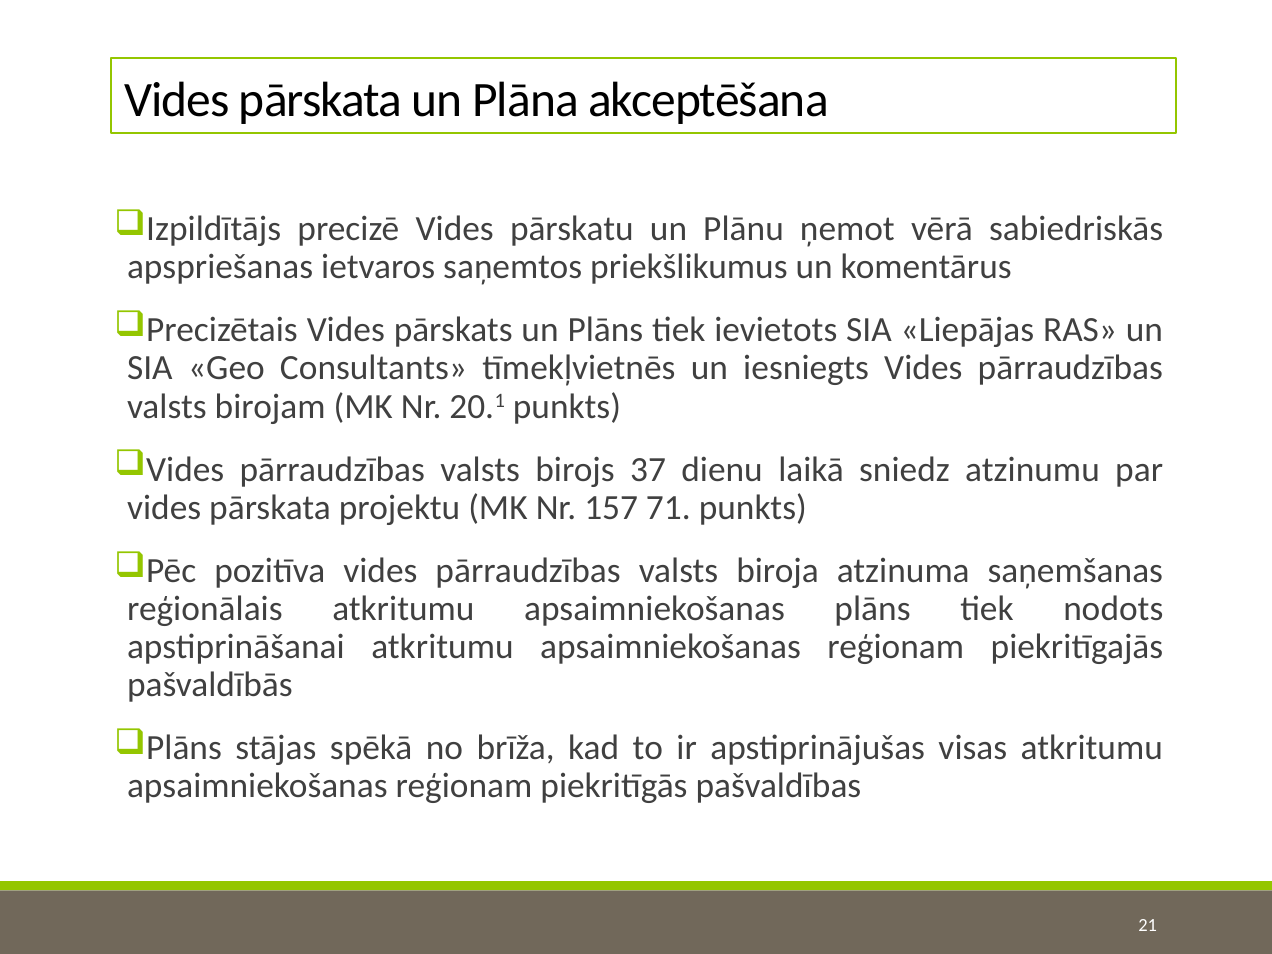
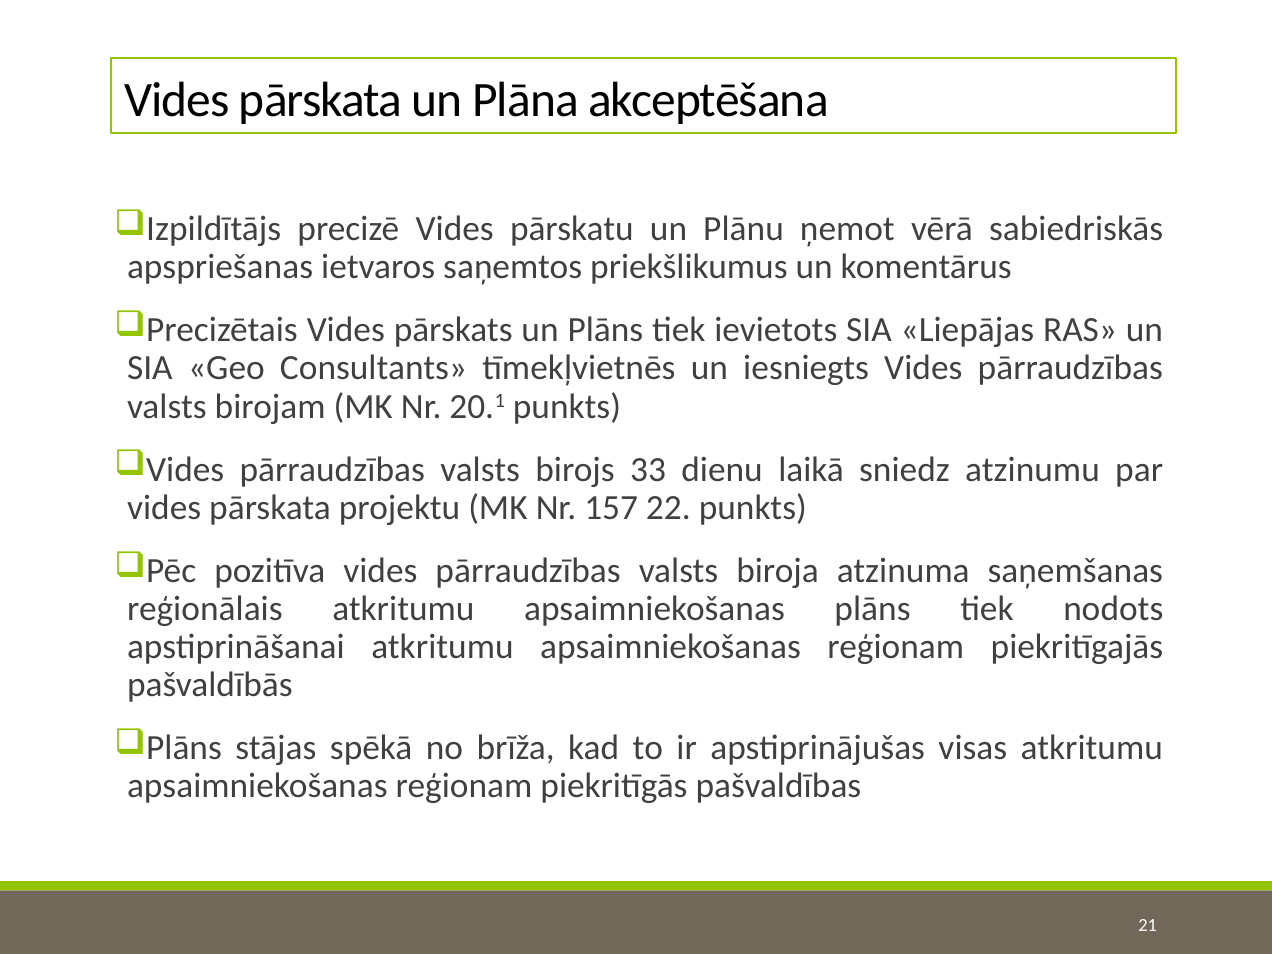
37: 37 -> 33 (648, 469)
71: 71 -> 22 (668, 508)
